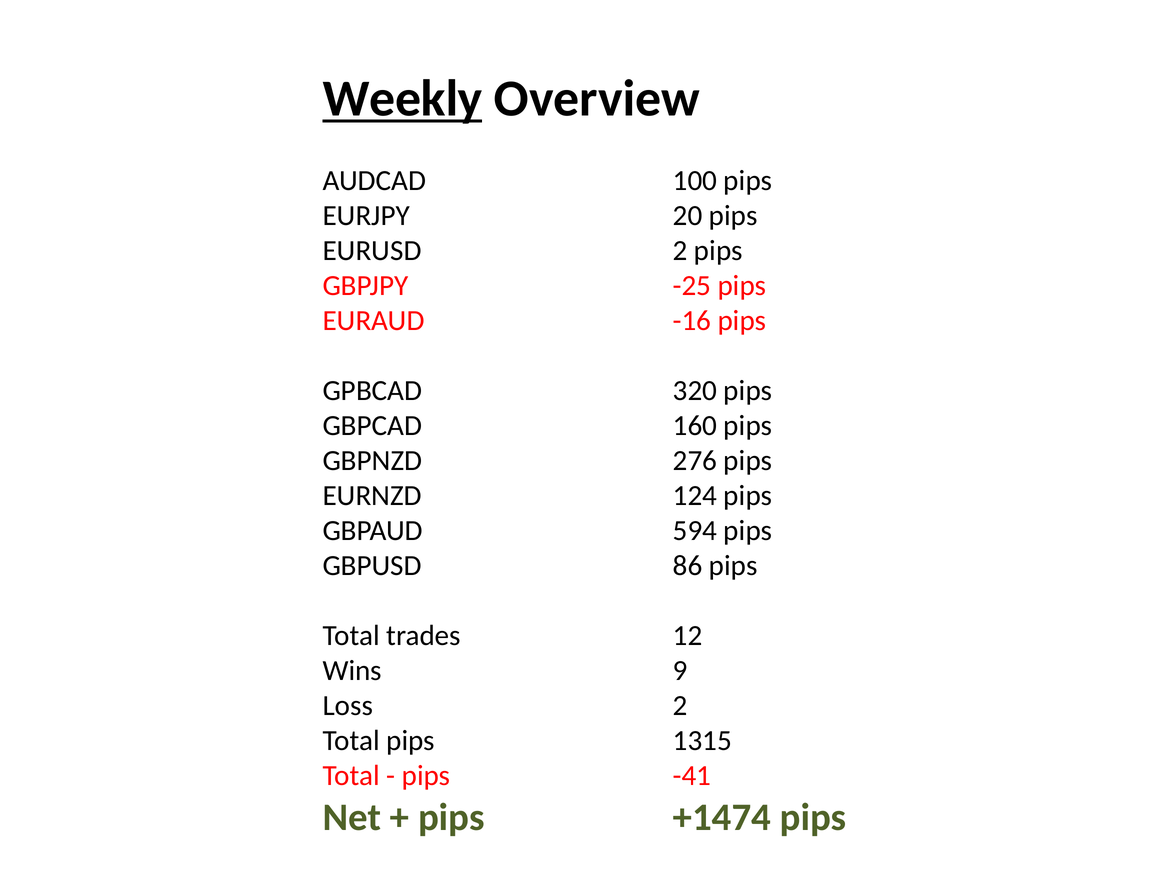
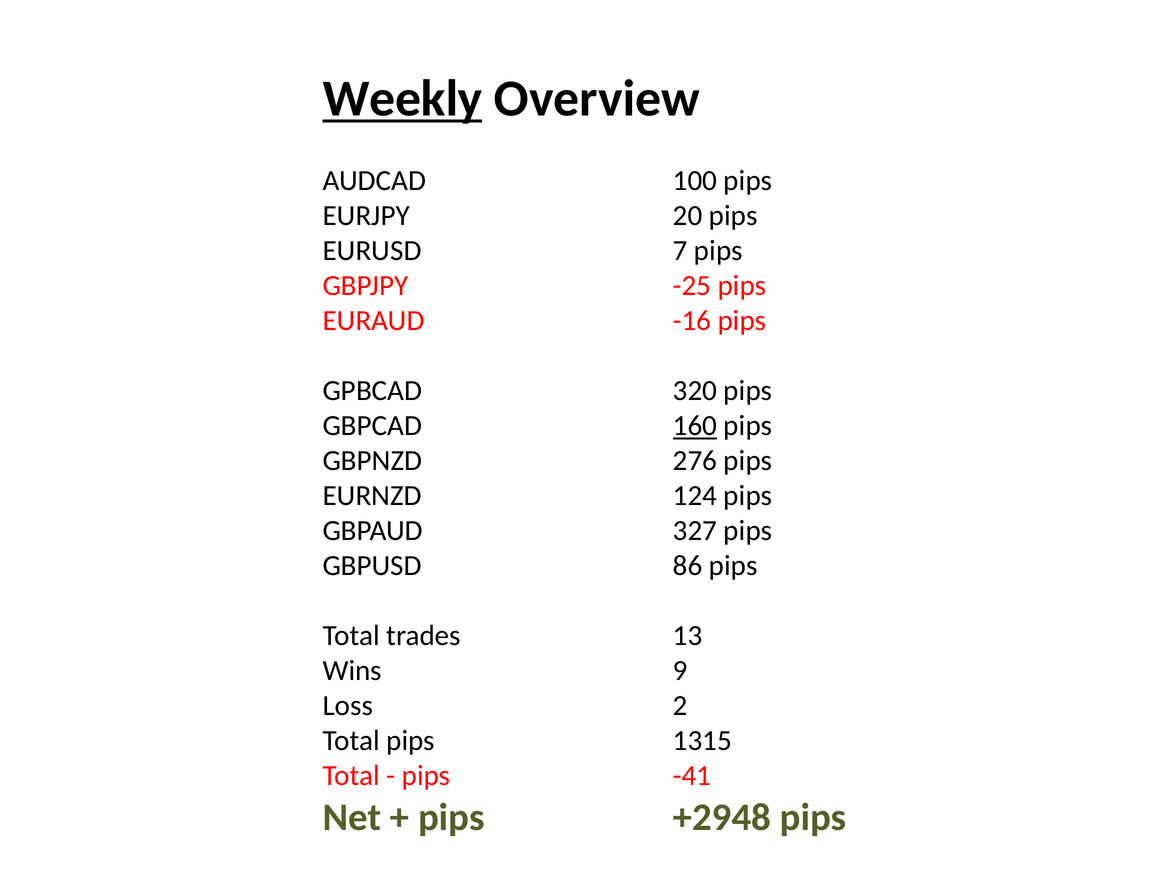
EURUSD 2: 2 -> 7 (680, 251)
160 underline: none -> present (695, 426)
594: 594 -> 327 (695, 531)
12: 12 -> 13 (688, 636)
+1474: +1474 -> +2948 (722, 818)
